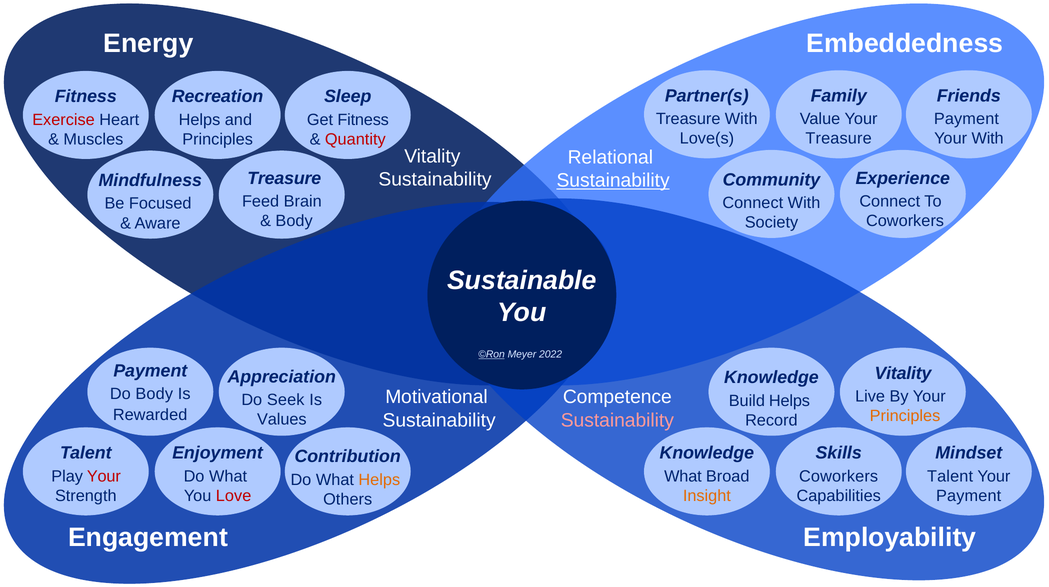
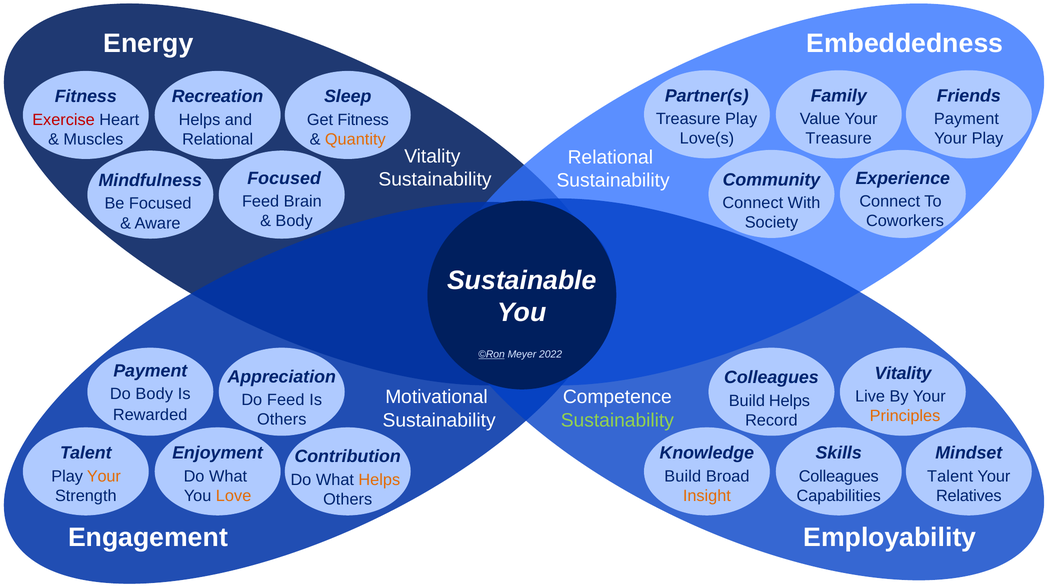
Treasure With: With -> Play (741, 119)
Your With: With -> Play (988, 139)
Principles: Principles -> Relational (218, 139)
Quantity colour: red -> orange (355, 139)
Treasure: Treasure -> Focused (284, 178)
Sustainability underline: present -> none (613, 181)
Knowledge: Knowledge -> Colleagues (771, 378)
Do Seek: Seek -> Feed (286, 400)
Sustainability colour: pink -> light green (617, 421)
Values: Values -> Others (282, 420)
Your colour: red -> orange (104, 477)
What: What -> Build (683, 477)
Coworkers: Coworkers -> Colleagues (839, 477)
Love colour: red -> orange (234, 496)
Payment: Payment -> Relatives (969, 496)
